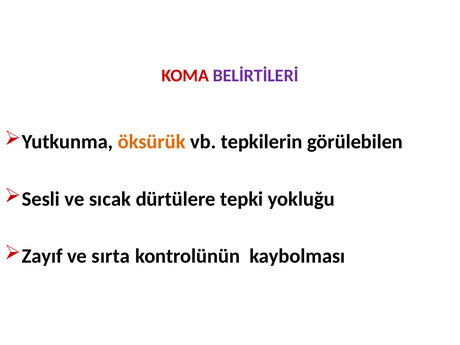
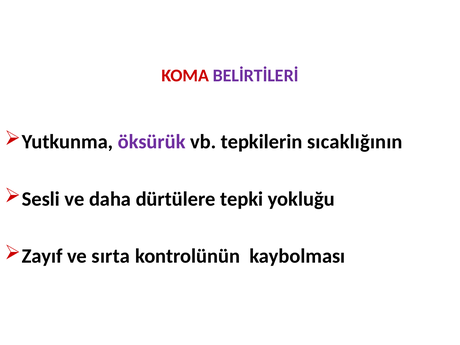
öksürük colour: orange -> purple (152, 142)
görülebilen: görülebilen -> sıcaklığının (355, 142)
sıcak: sıcak -> daha (110, 199)
